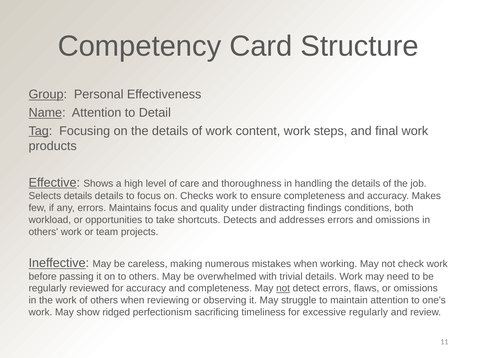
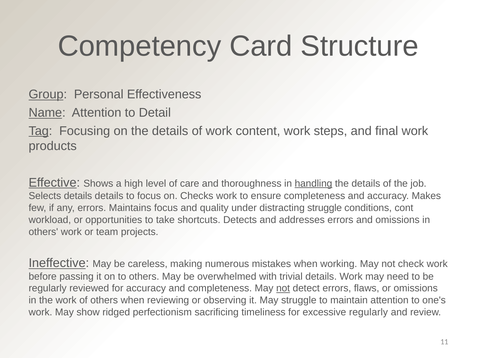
handling underline: none -> present (313, 183)
distracting findings: findings -> struggle (325, 208)
both: both -> cont (404, 208)
